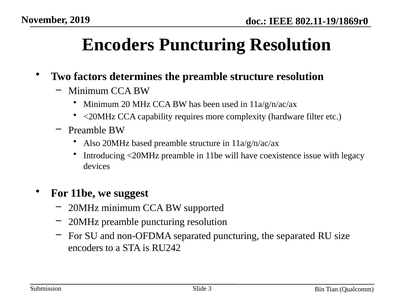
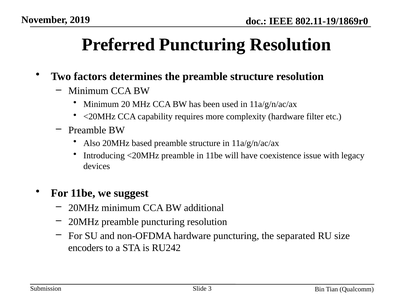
Encoders: Encoders -> Preferred (118, 45)
supported: supported -> additional (204, 208)
non-OFDMA separated: separated -> hardware (192, 236)
